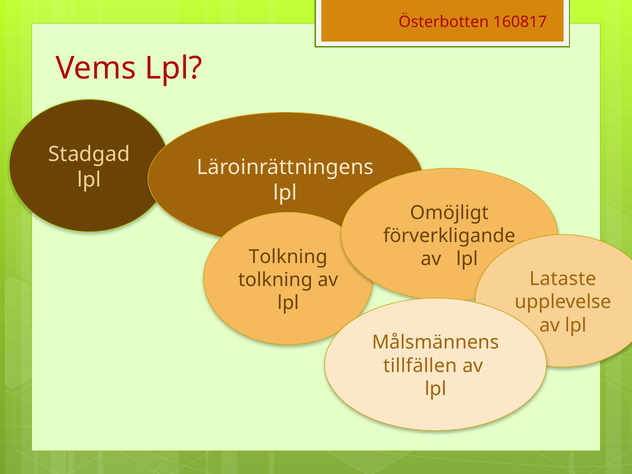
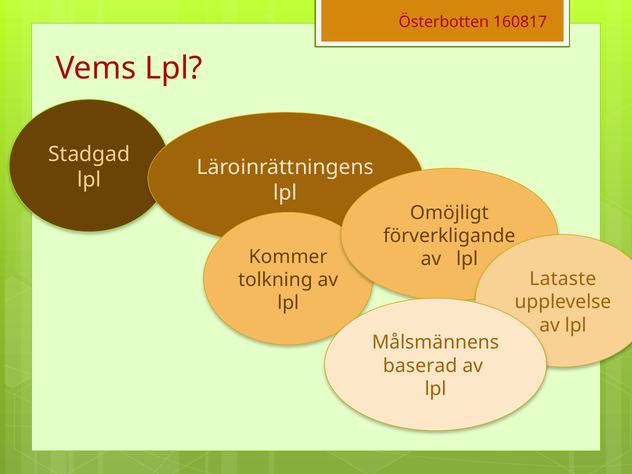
Tolkning: Tolkning -> Kommer (288, 257)
tillfällen: tillfällen -> baserad (420, 366)
